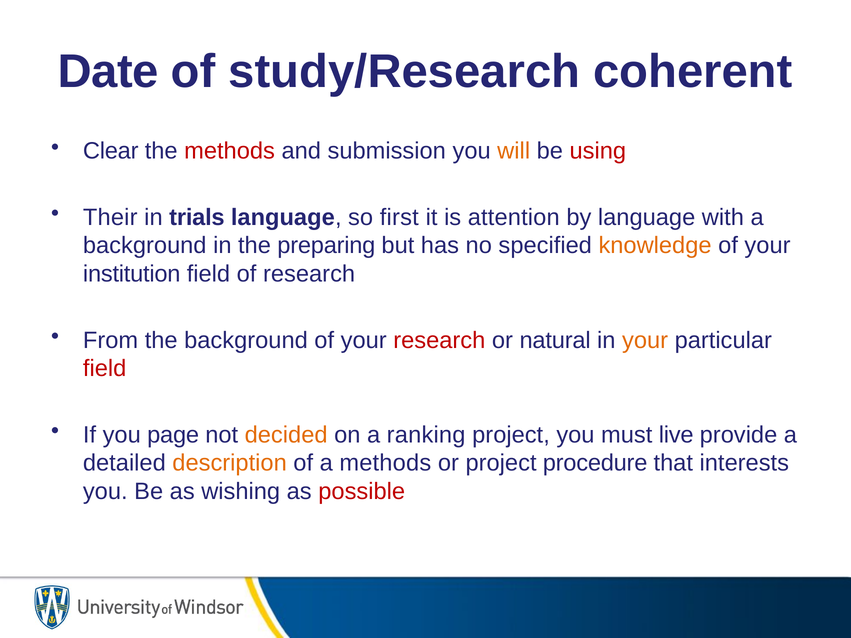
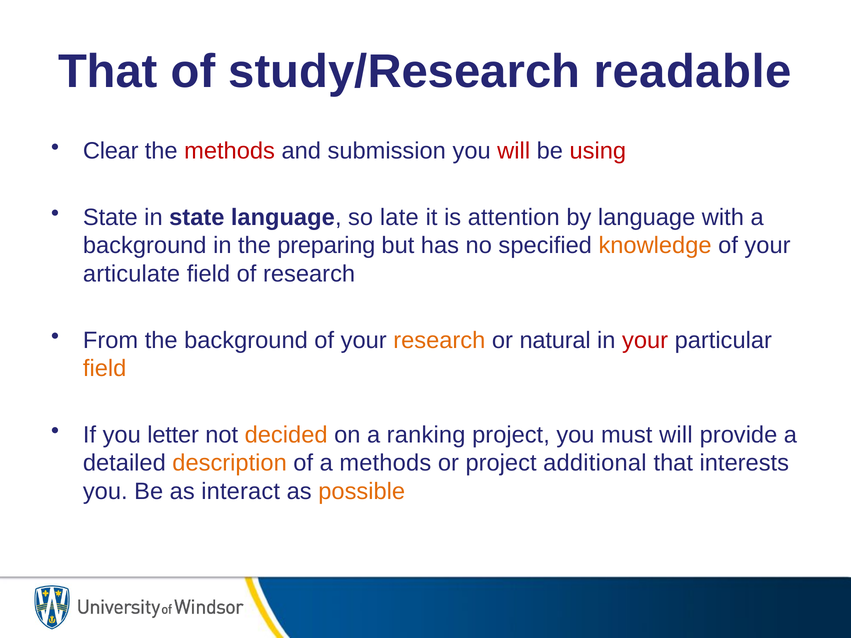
Date: Date -> That (108, 72)
coherent: coherent -> readable (693, 72)
will colour: orange -> red (514, 151)
Their: Their -> State (110, 217)
in trials: trials -> state (197, 217)
first: first -> late (399, 217)
institution: institution -> articulate (132, 274)
research colour: red -> orange (439, 340)
your colour: orange -> red (645, 340)
field colour: red -> orange (105, 369)
page: page -> letter (173, 435)
must live: live -> will (676, 435)
procedure: procedure -> additional (595, 463)
wishing: wishing -> interact (241, 492)
possible colour: red -> orange (362, 492)
